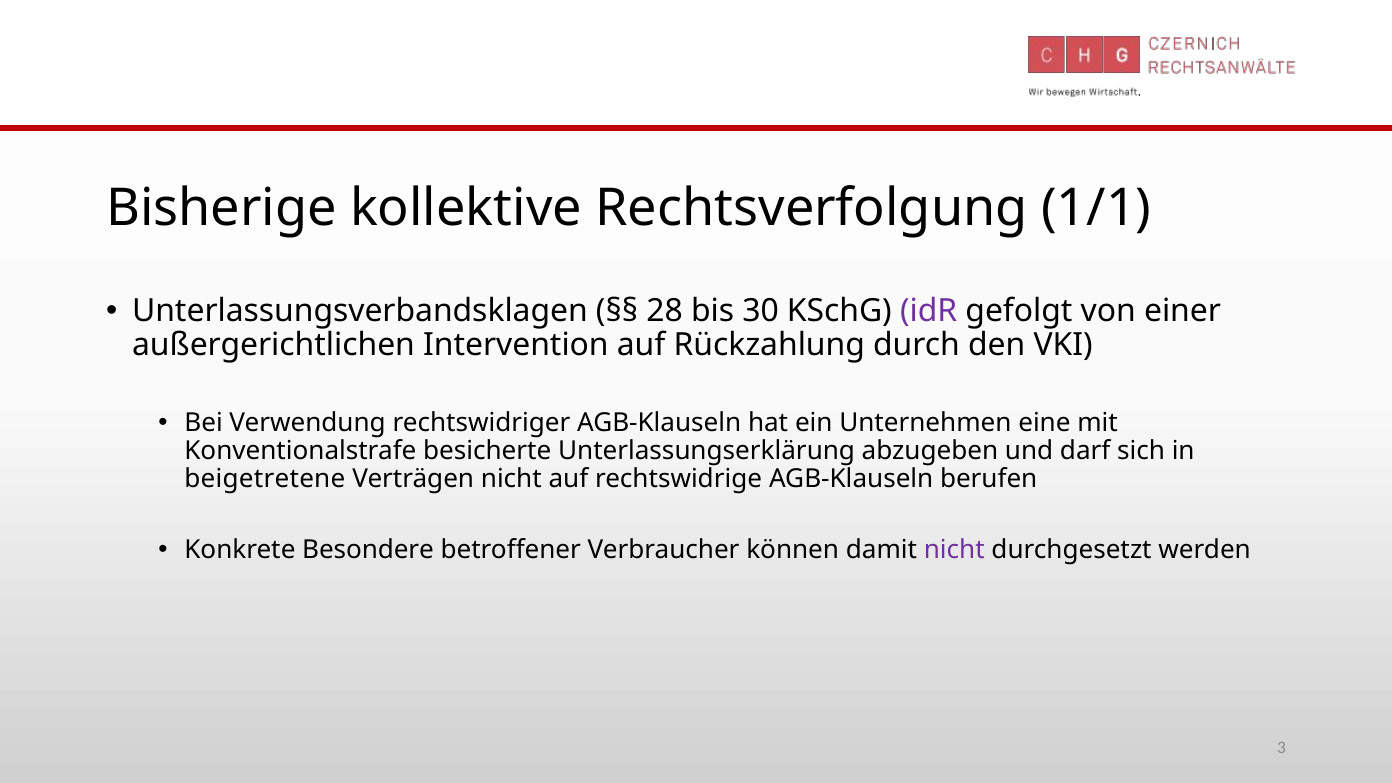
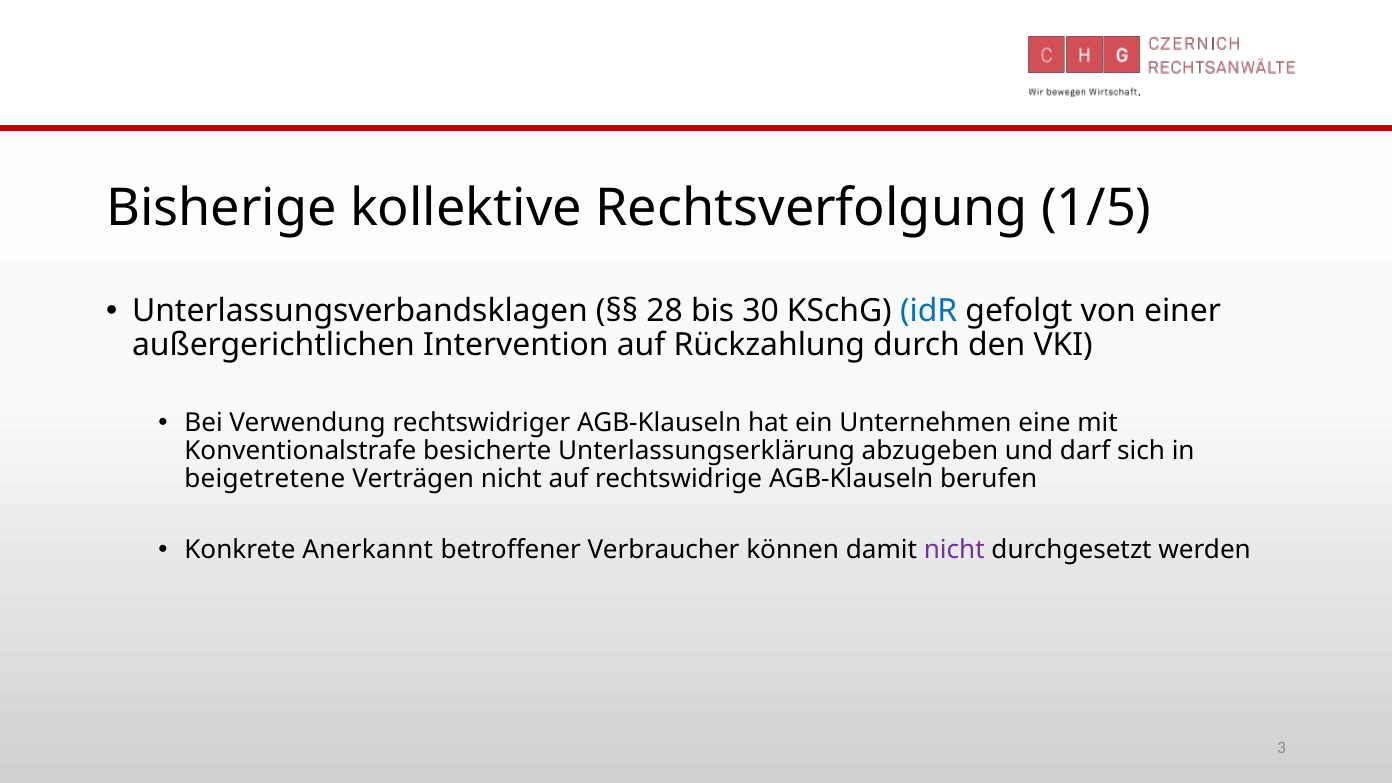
1/1: 1/1 -> 1/5 (1096, 208)
idR colour: purple -> blue (929, 311)
Besondere: Besondere -> Anerkannt (368, 550)
